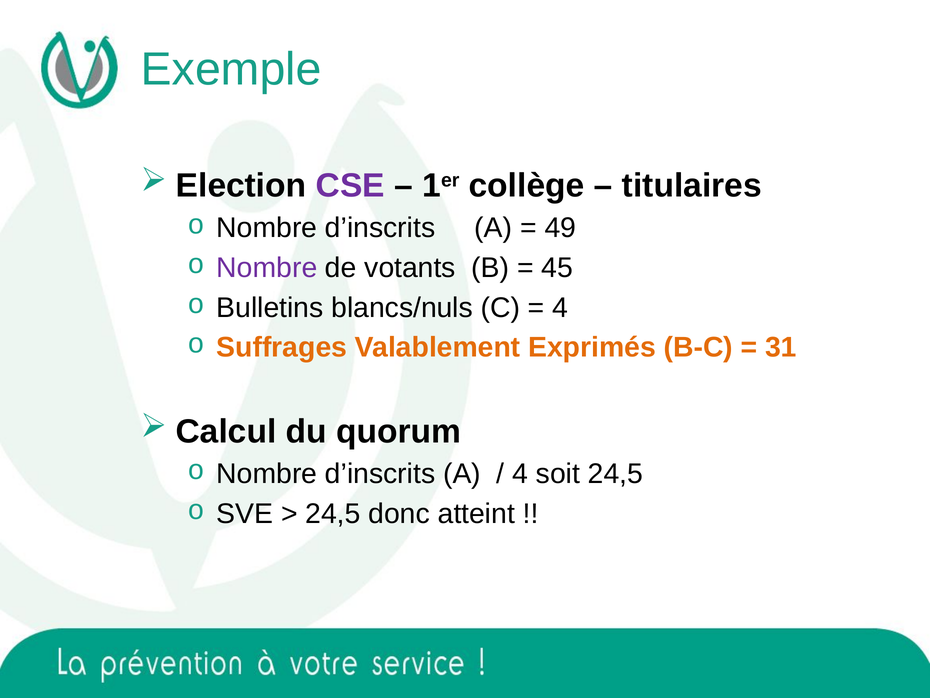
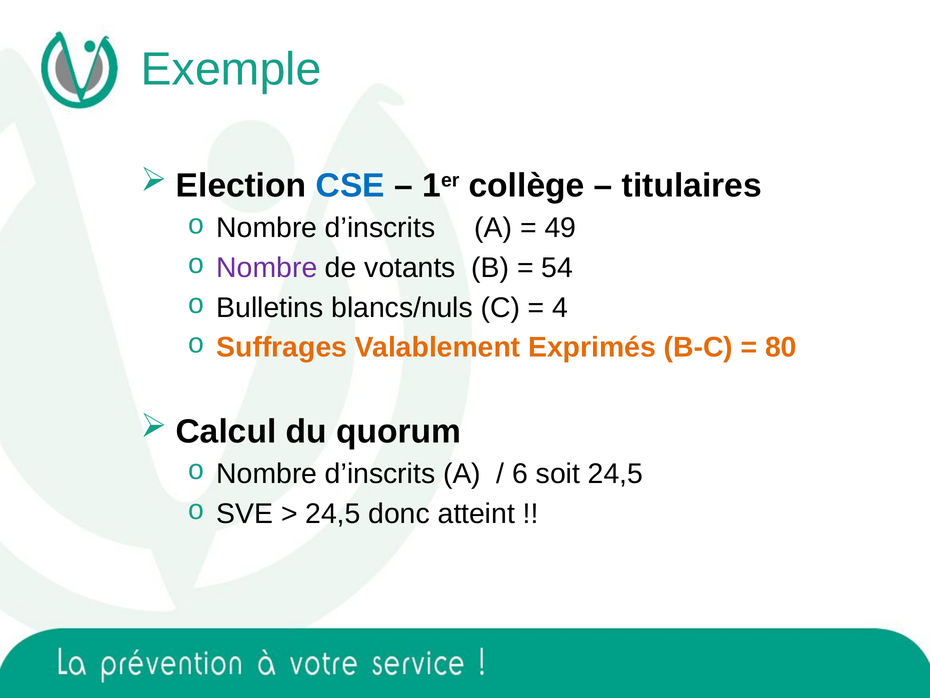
CSE colour: purple -> blue (350, 185)
45: 45 -> 54 (557, 268)
31: 31 -> 80 (781, 347)
4: 4 -> 6 (520, 474)
